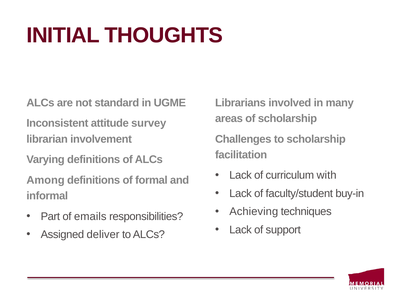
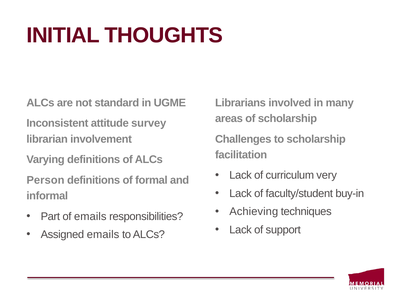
with: with -> very (327, 175)
Among: Among -> Person (45, 180)
Assigned deliver: deliver -> emails (103, 234)
